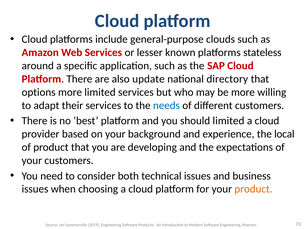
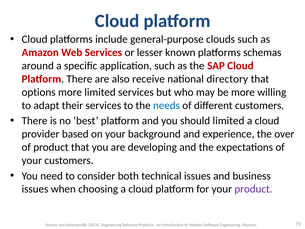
stateless: stateless -> schemas (262, 52)
update: update -> receive (148, 79)
local: local -> over (284, 134)
product colour: orange -> purple (253, 189)
